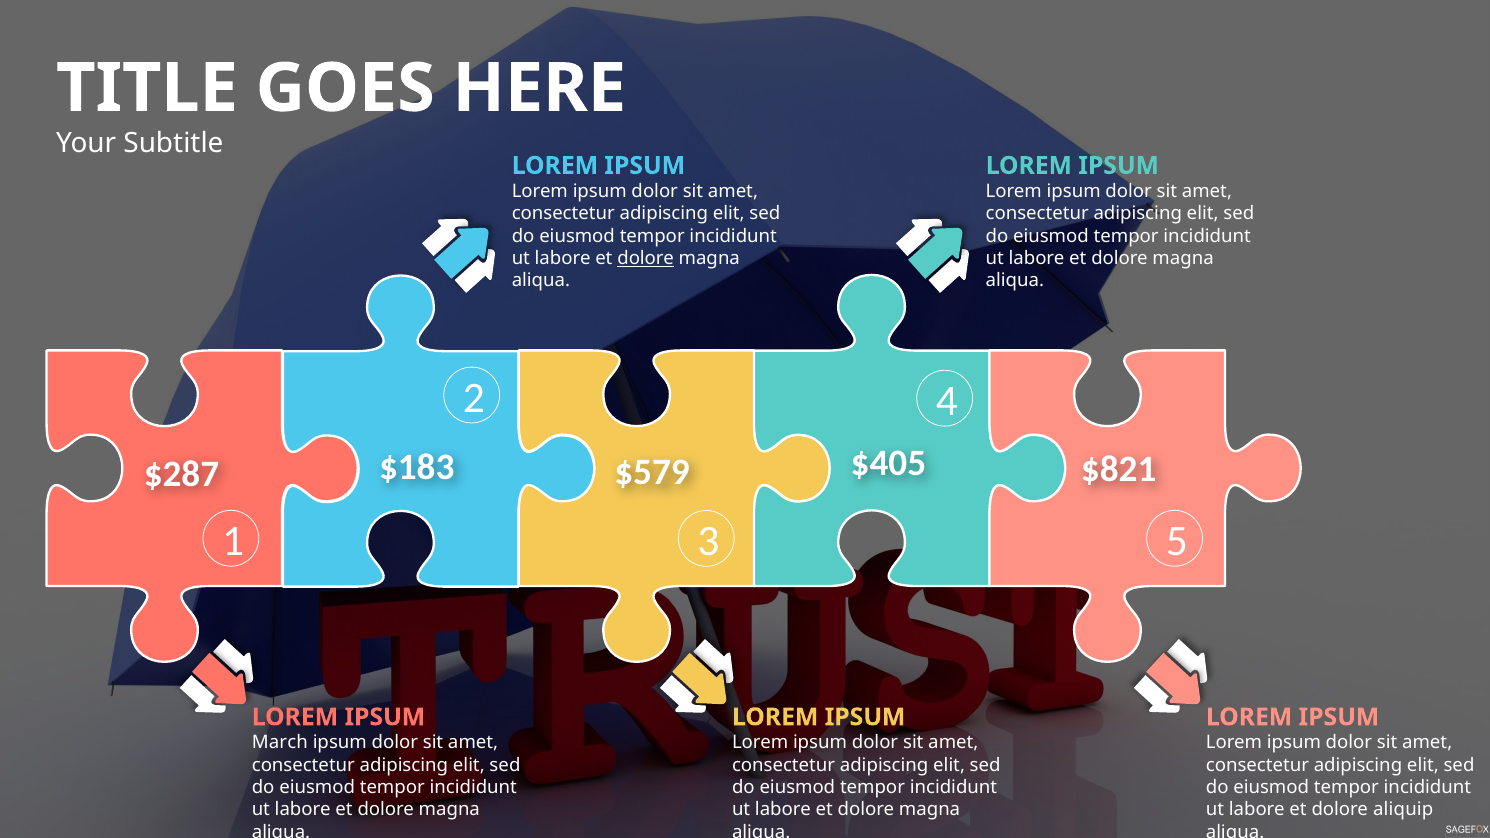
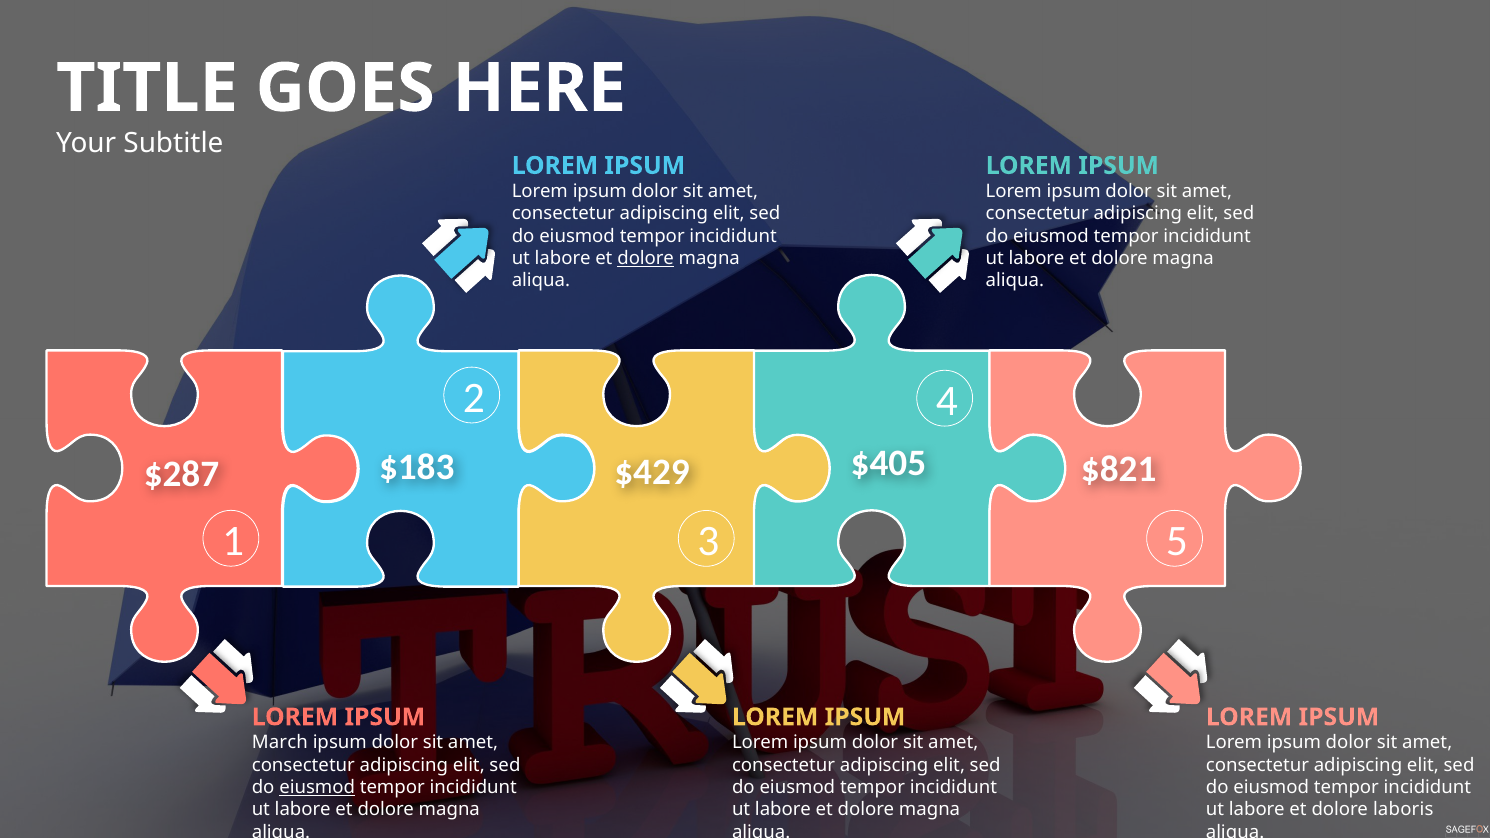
$579: $579 -> $429 (652, 472)
eiusmod underline: none -> present (317, 787)
aliquip: aliquip -> laboris (1403, 810)
